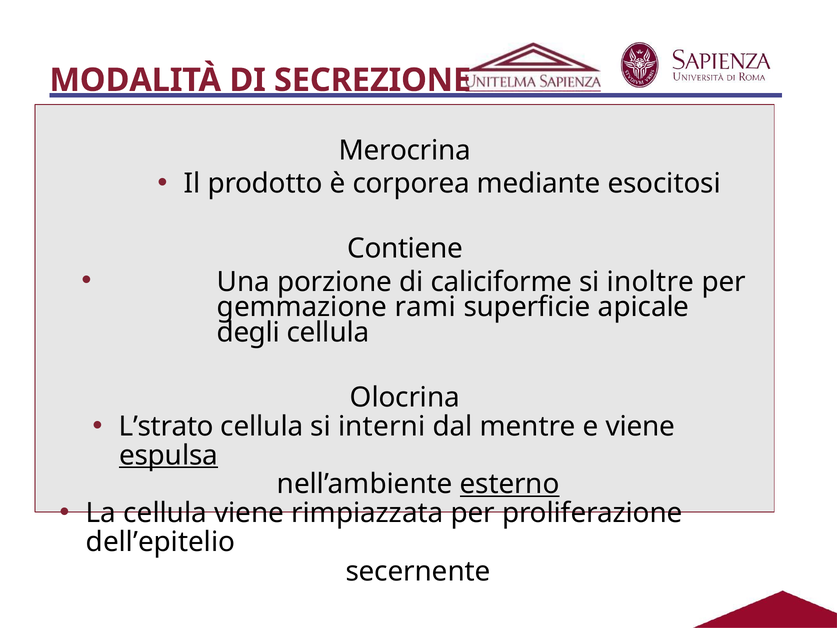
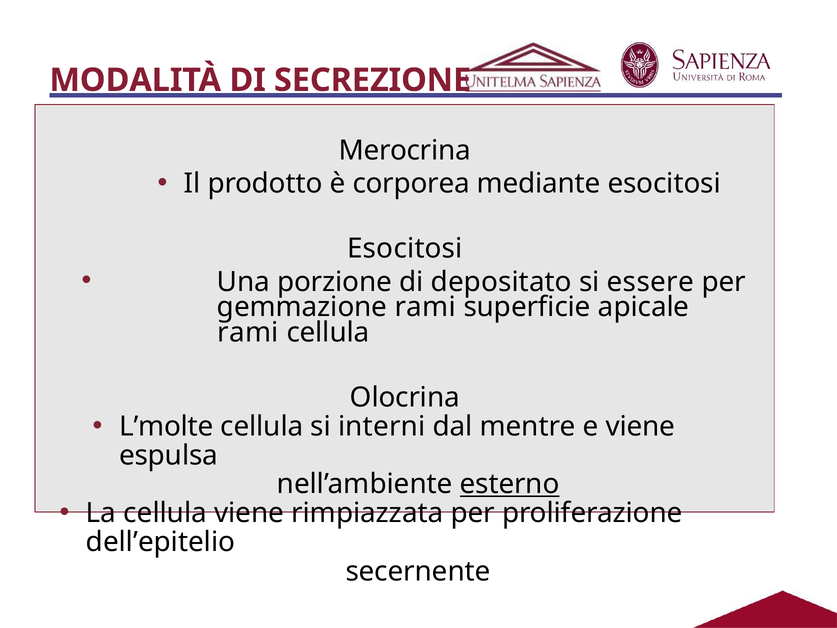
Contiene: Contiene -> Esocitosi (405, 249)
caliciforme: caliciforme -> depositato (501, 282)
inoltre: inoltre -> essere (650, 282)
degli: degli -> rami (248, 333)
L’strato: L’strato -> L’molte (166, 426)
espulsa underline: present -> none (169, 455)
